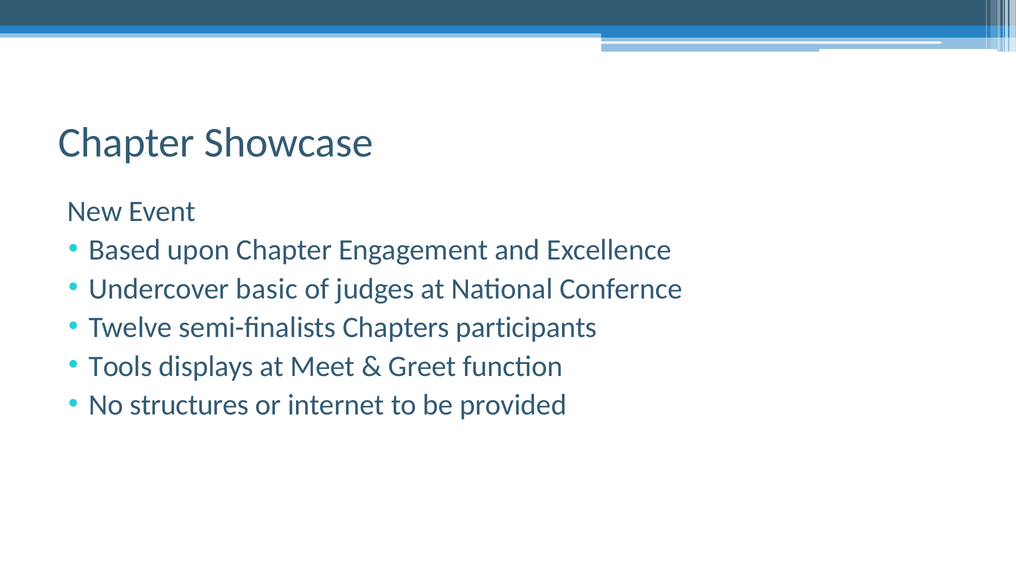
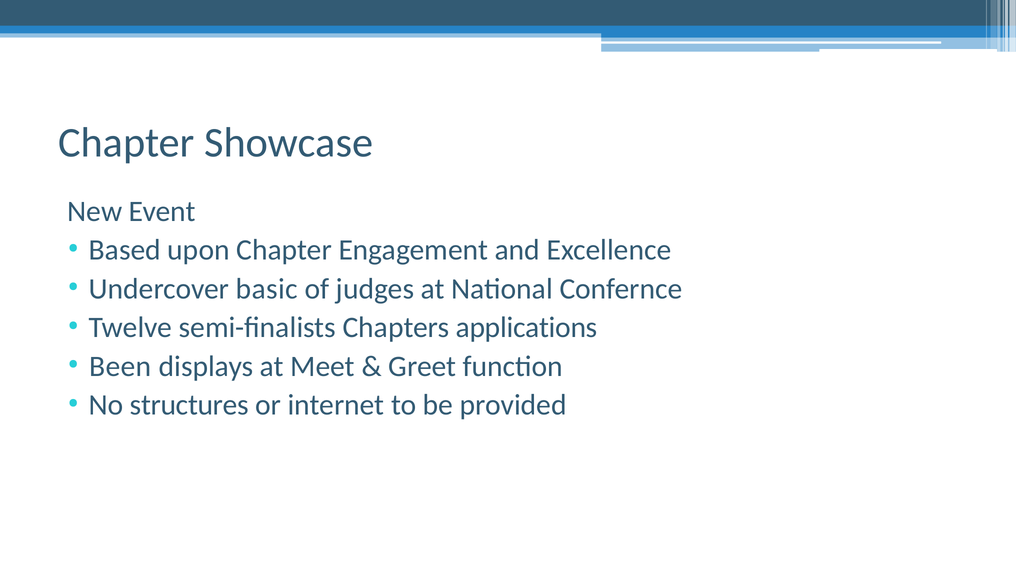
participants: participants -> applications (527, 327)
Tools: Tools -> Been (120, 366)
